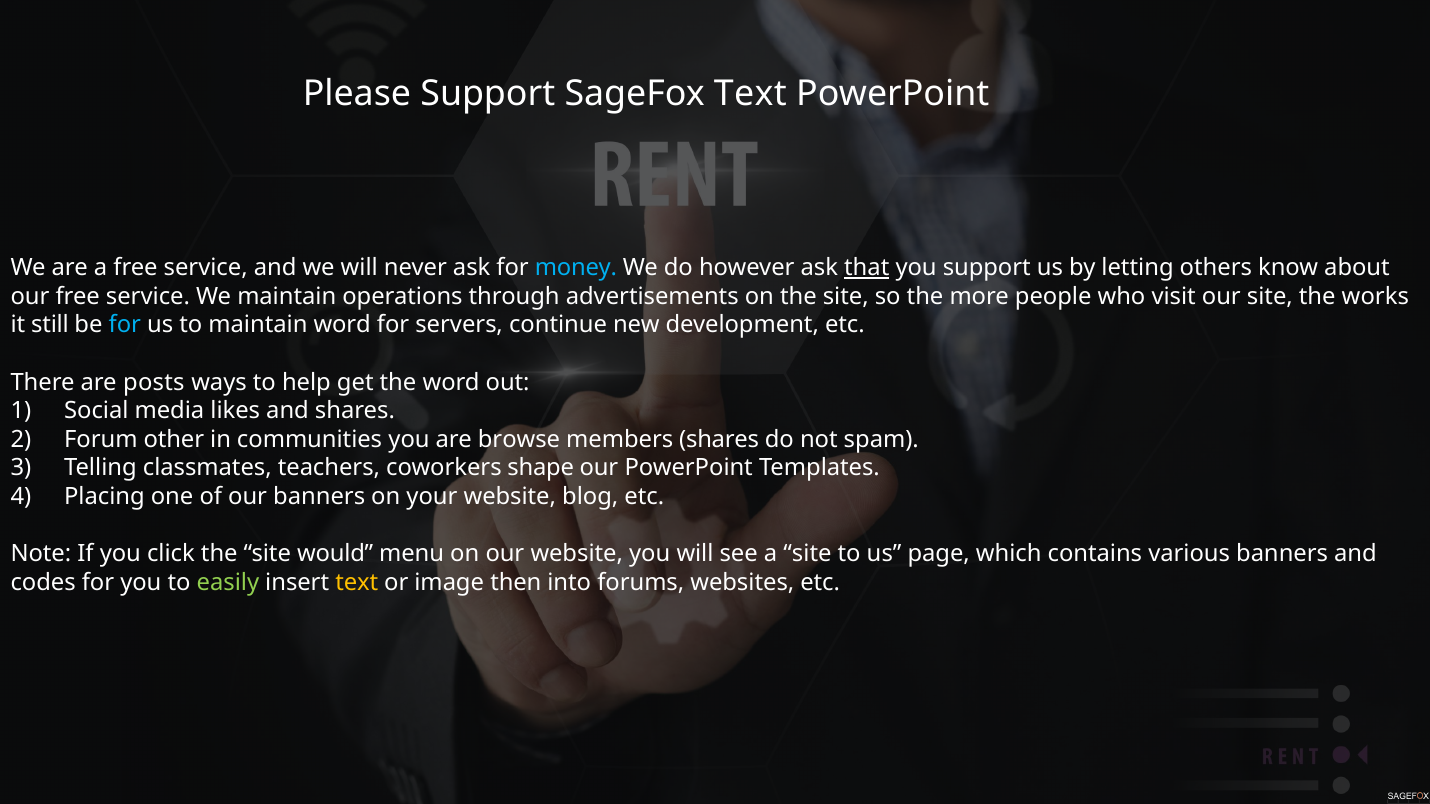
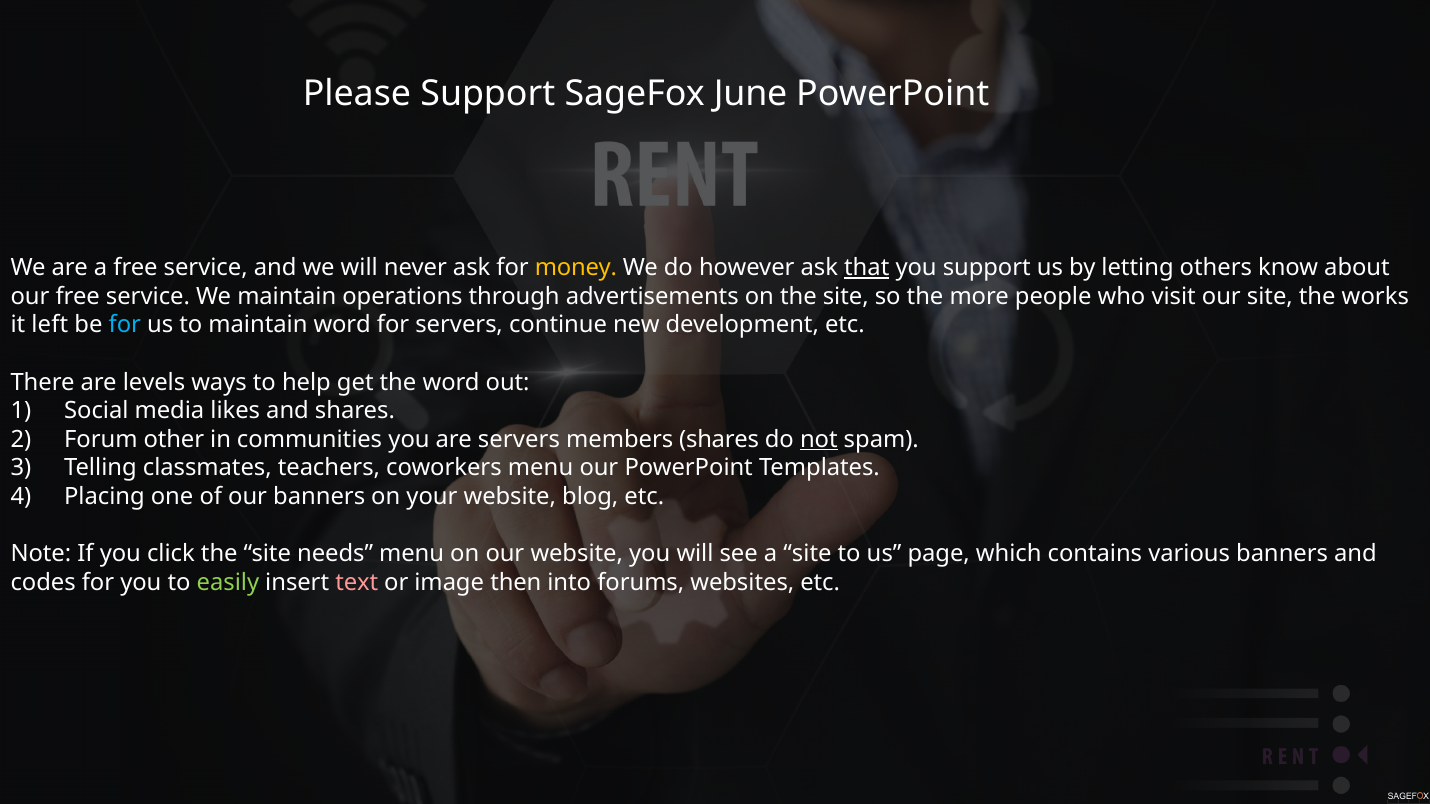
SageFox Text: Text -> June (751, 94)
money colour: light blue -> yellow (576, 268)
still: still -> left (50, 325)
posts: posts -> levels (154, 382)
are browse: browse -> servers (519, 440)
not underline: none -> present (819, 440)
coworkers shape: shape -> menu (541, 468)
would: would -> needs (335, 554)
text colour: yellow -> pink (357, 582)
